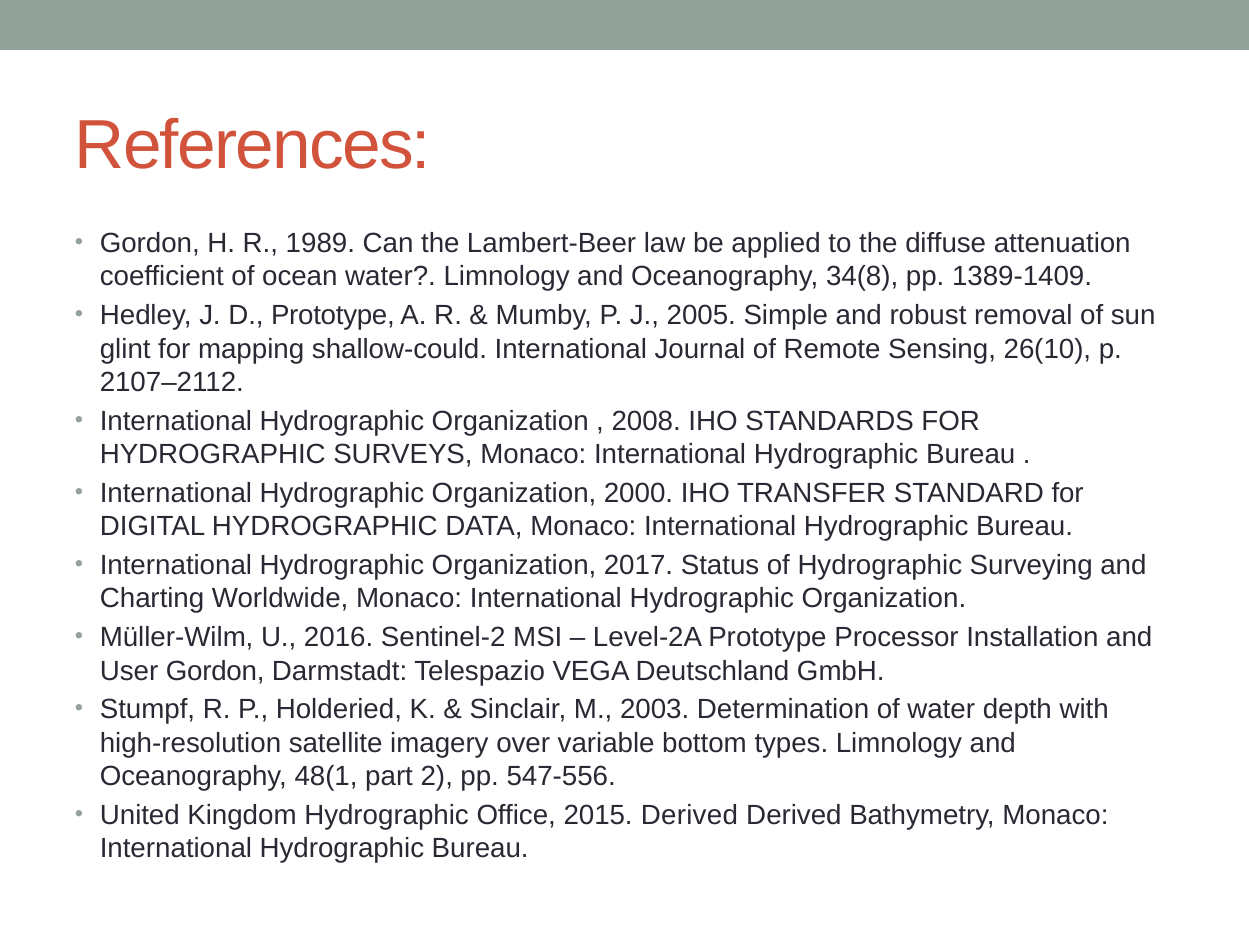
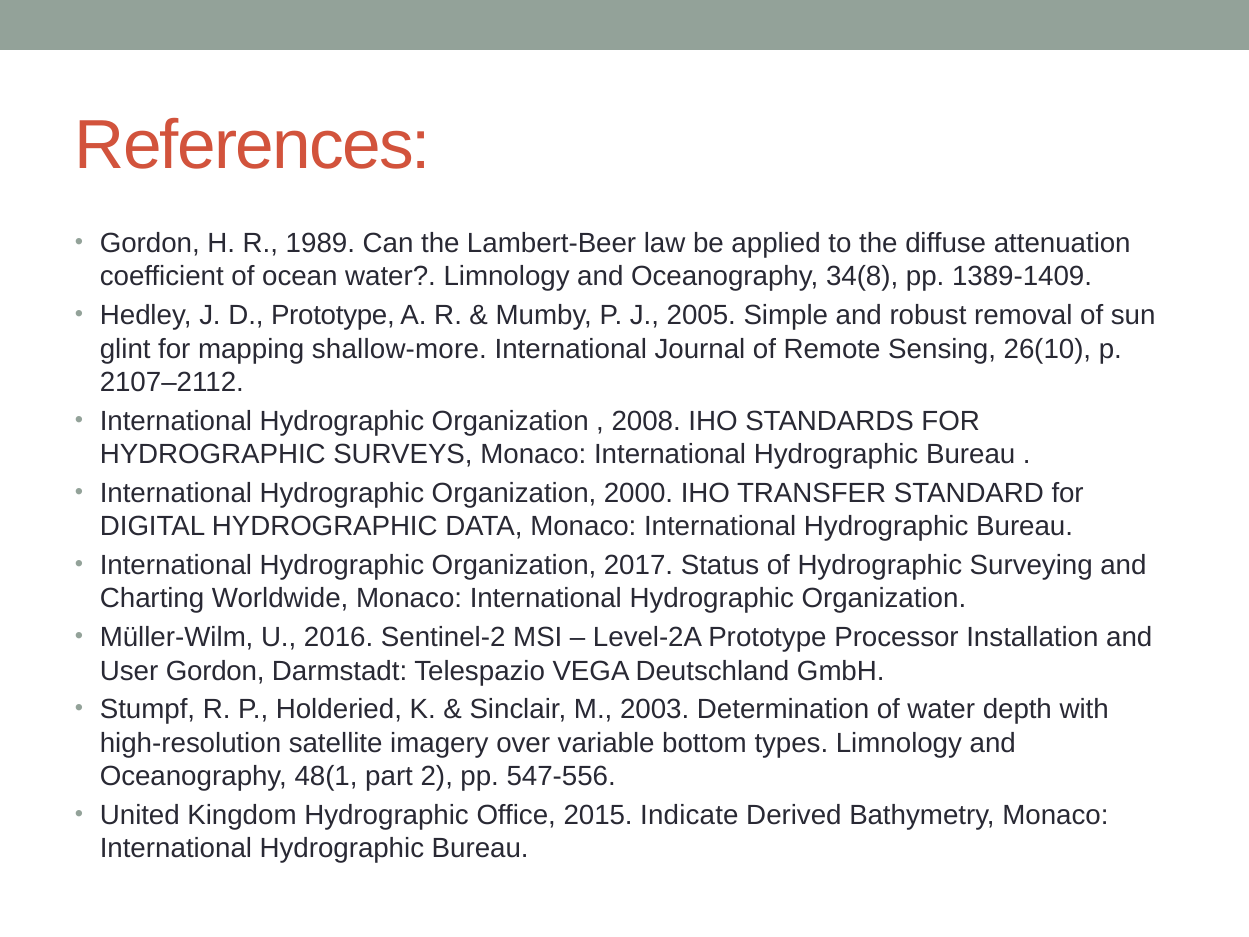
shallow-could: shallow-could -> shallow-more (399, 349)
2015 Derived: Derived -> Indicate (689, 815)
